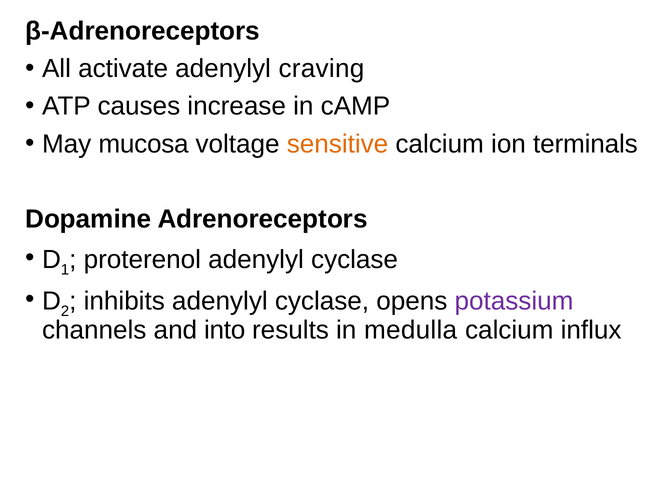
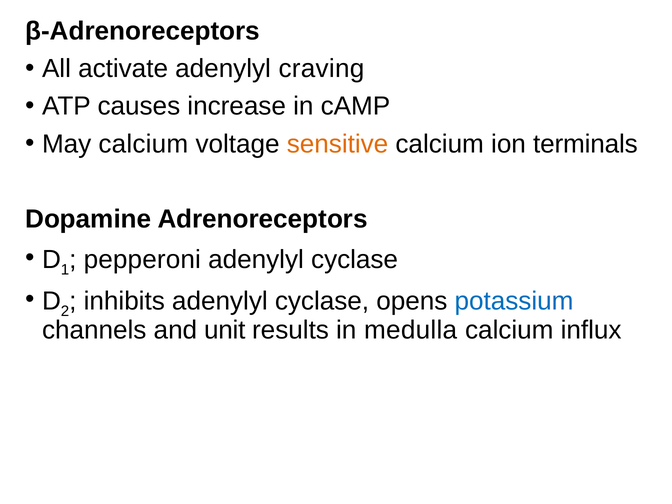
May mucosa: mucosa -> calcium (143, 144)
proterenol: proterenol -> pepperoni (142, 260)
potassium colour: purple -> blue (514, 301)
into: into -> unit (225, 330)
